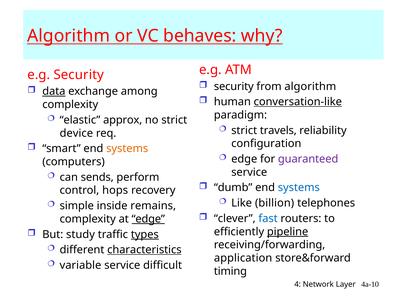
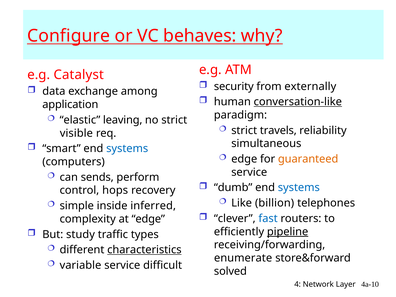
Algorithm: Algorithm -> Configure (69, 36)
e.g Security: Security -> Catalyst (79, 75)
from algorithm: algorithm -> externally (310, 86)
data underline: present -> none (54, 91)
complexity: complexity -> application (70, 105)
approx: approx -> leaving (123, 120)
device: device -> visible (76, 133)
configuration: configuration -> simultaneous (266, 144)
systems colour: orange -> blue (127, 149)
guaranteed colour: purple -> orange (308, 159)
remains: remains -> inferred (153, 206)
edge underline: present -> none (148, 219)
types underline: present -> none (145, 234)
application: application -> enumerate (243, 258)
timing: timing -> solved (230, 271)
